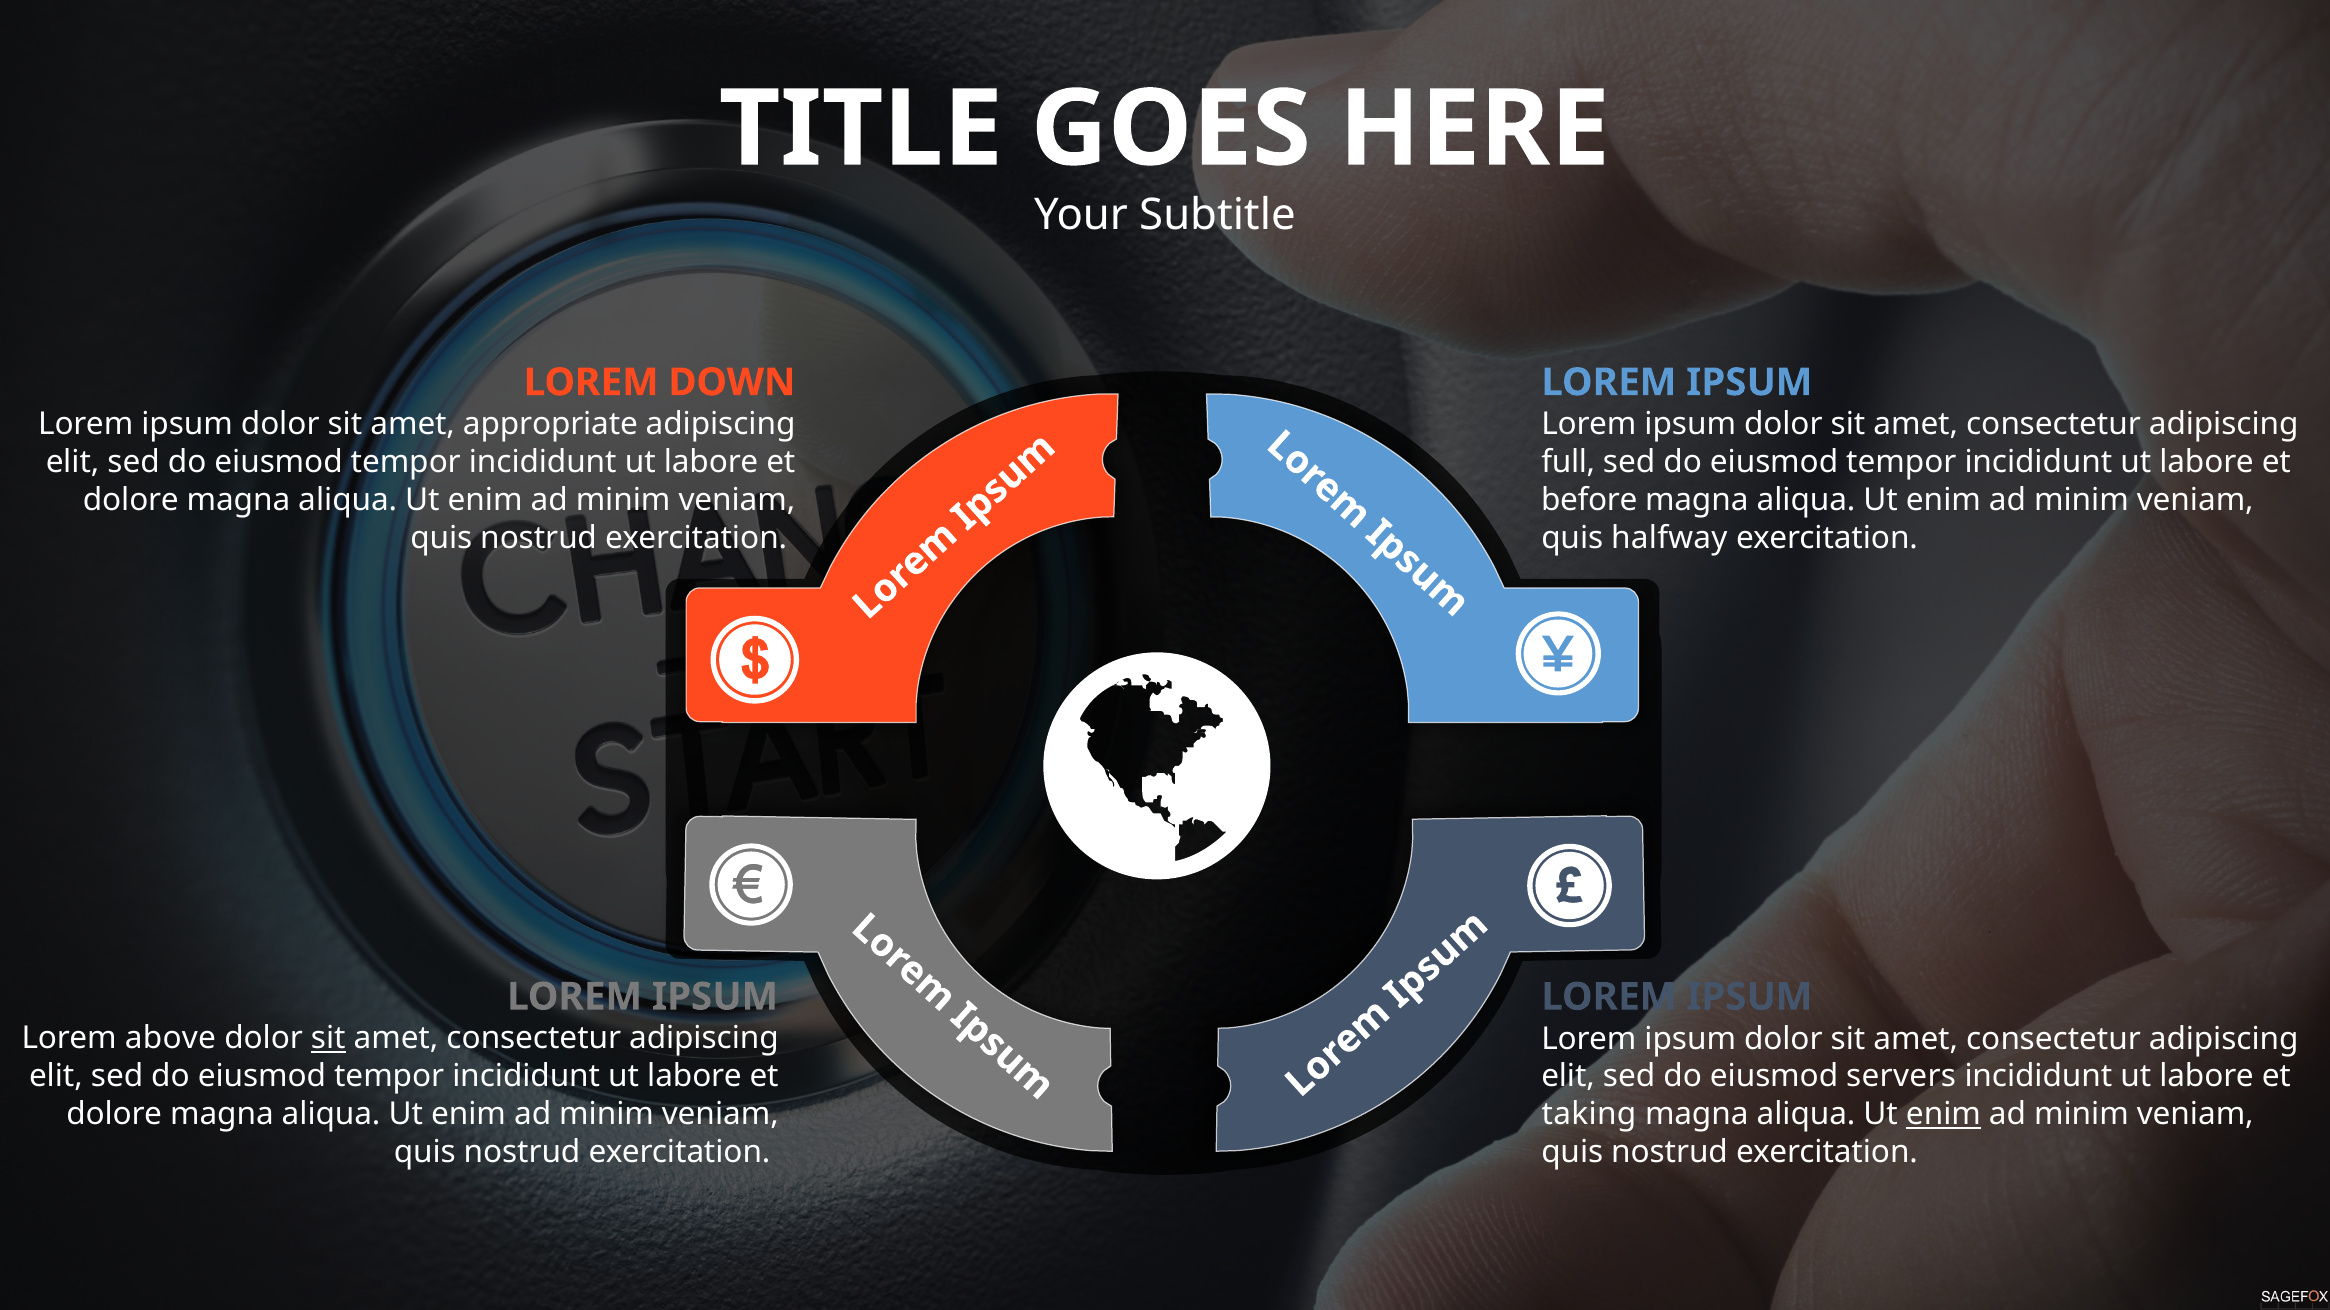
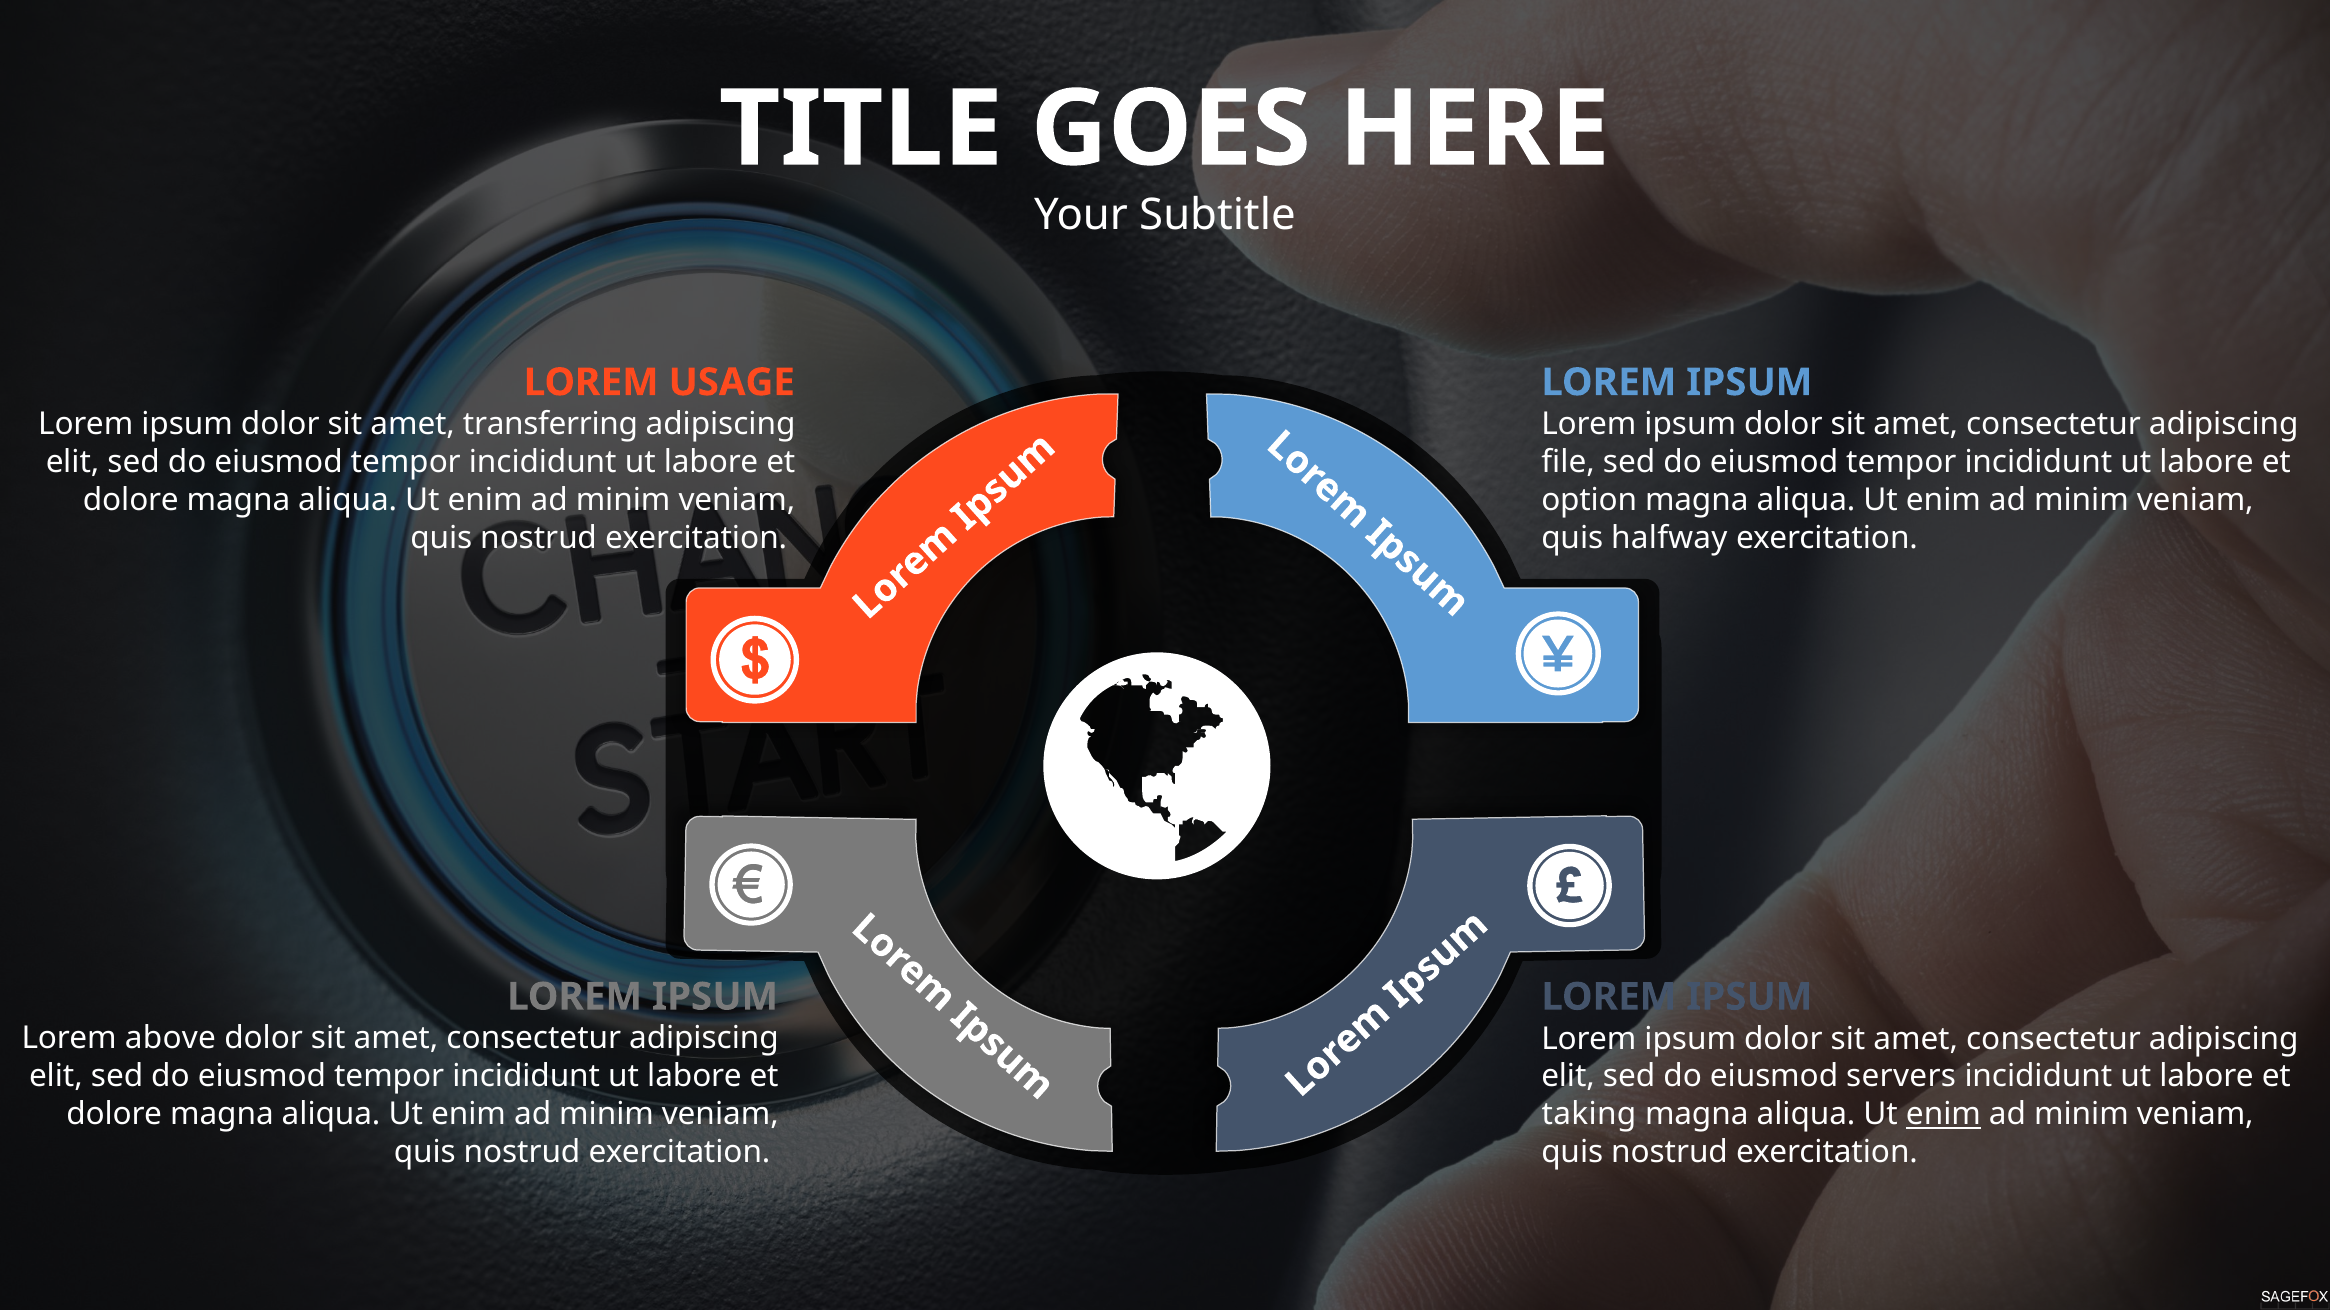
DOWN: DOWN -> USAGE (732, 383)
appropriate: appropriate -> transferring (551, 424)
full: full -> file (1568, 462)
before: before -> option (1589, 500)
sit underline: present -> none (328, 1039)
